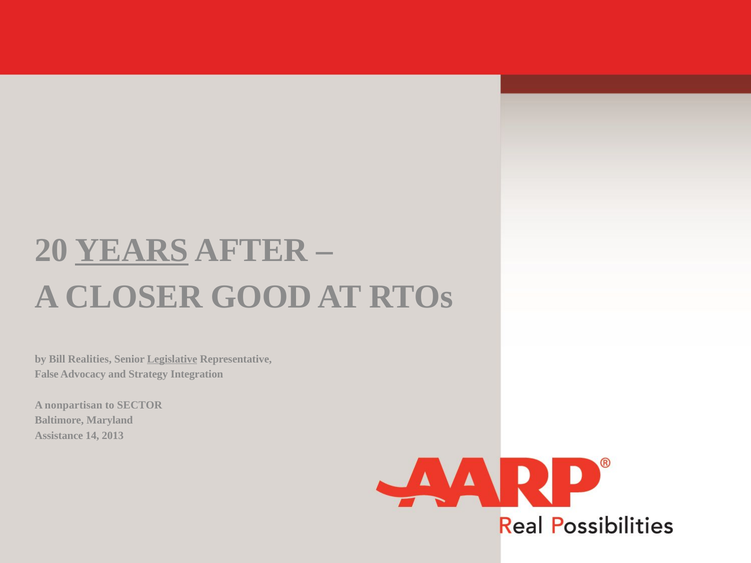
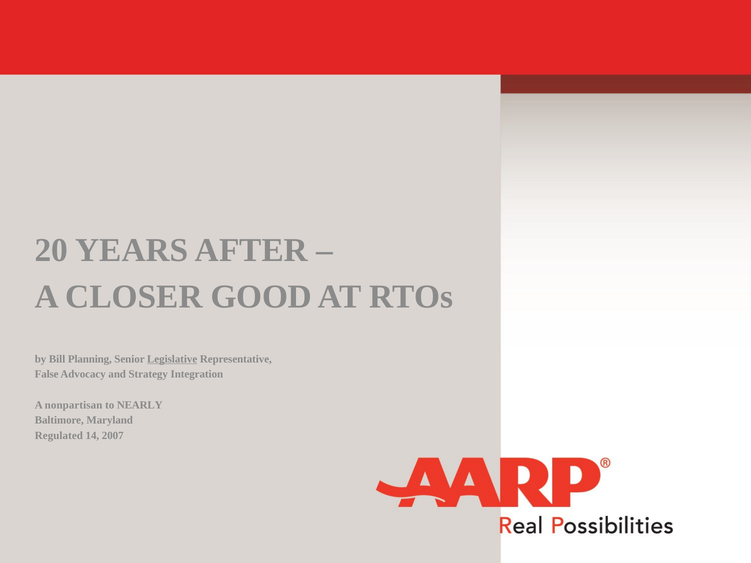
YEARS underline: present -> none (132, 250)
Realities: Realities -> Planning (90, 359)
SECTOR: SECTOR -> NEARLY (140, 405)
Assistance: Assistance -> Regulated (59, 436)
2013: 2013 -> 2007 (113, 436)
